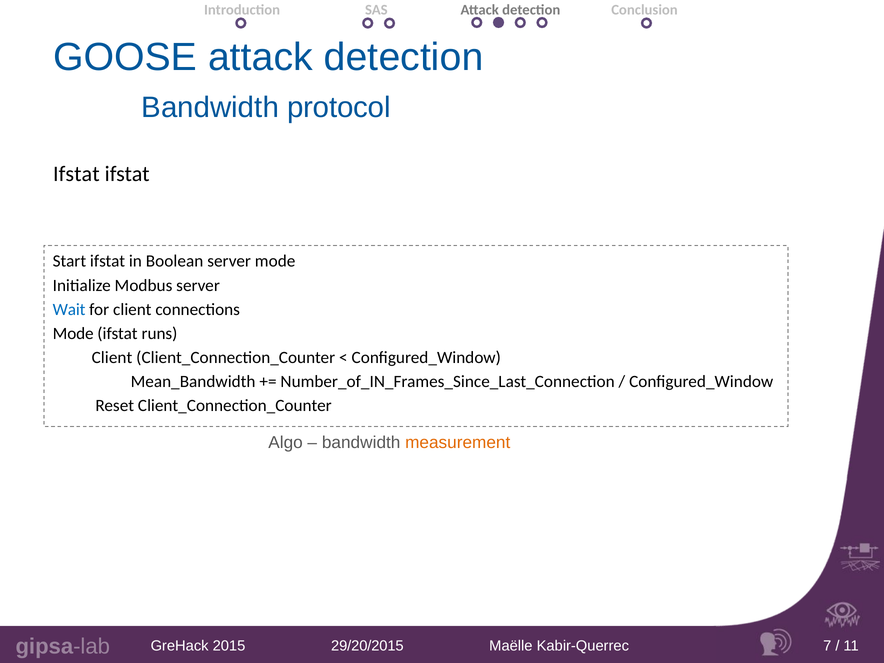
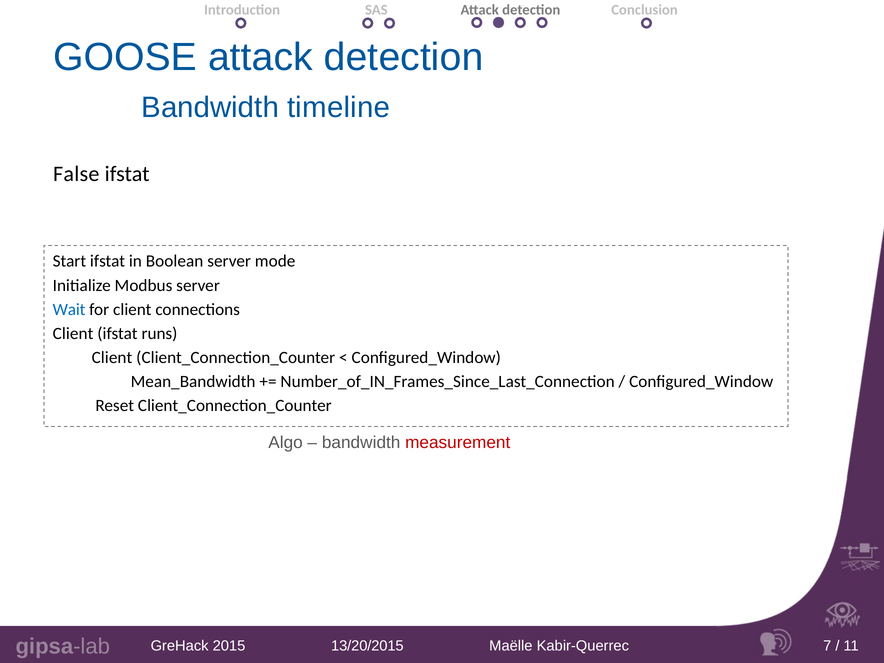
protocol: protocol -> timeline (339, 108)
Ifstat: Ifstat -> False (76, 174)
Mode: Mode -> Client (73, 334)
measurement colour: orange -> red (458, 442)
29/20/2015: 29/20/2015 -> 13/20/2015 (367, 646)
